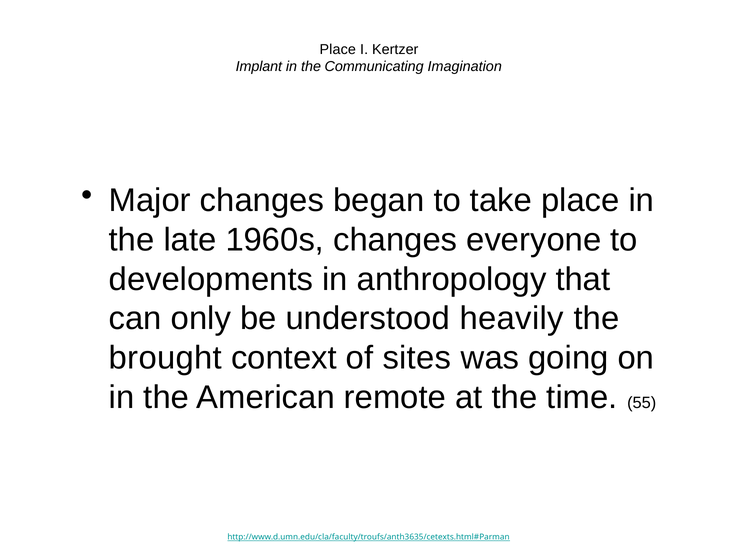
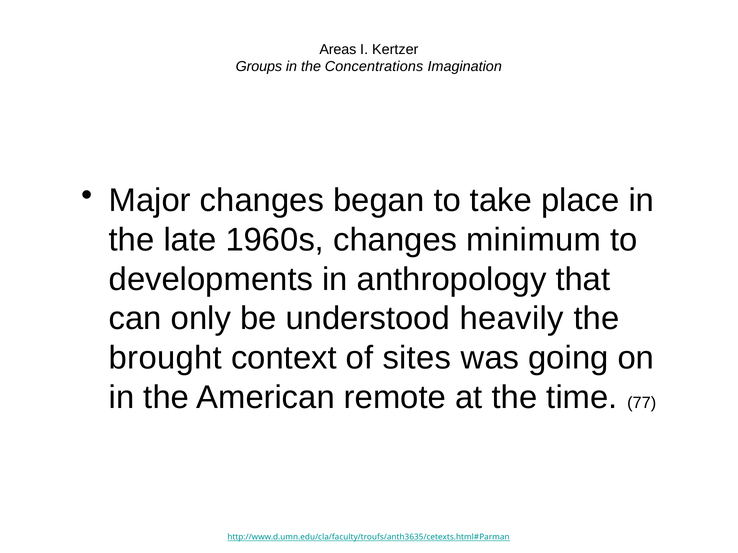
Place: Place -> Areas (338, 50)
Implant: Implant -> Groups (259, 67)
Communicating: Communicating -> Concentrations (374, 67)
everyone: everyone -> minimum (534, 240)
55: 55 -> 77 (642, 403)
